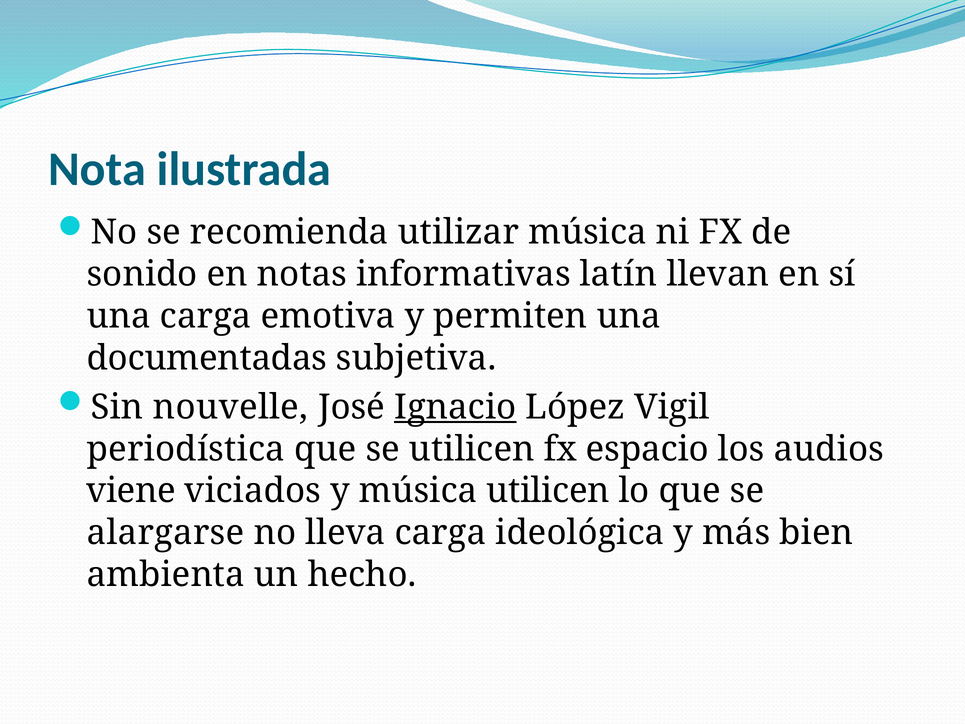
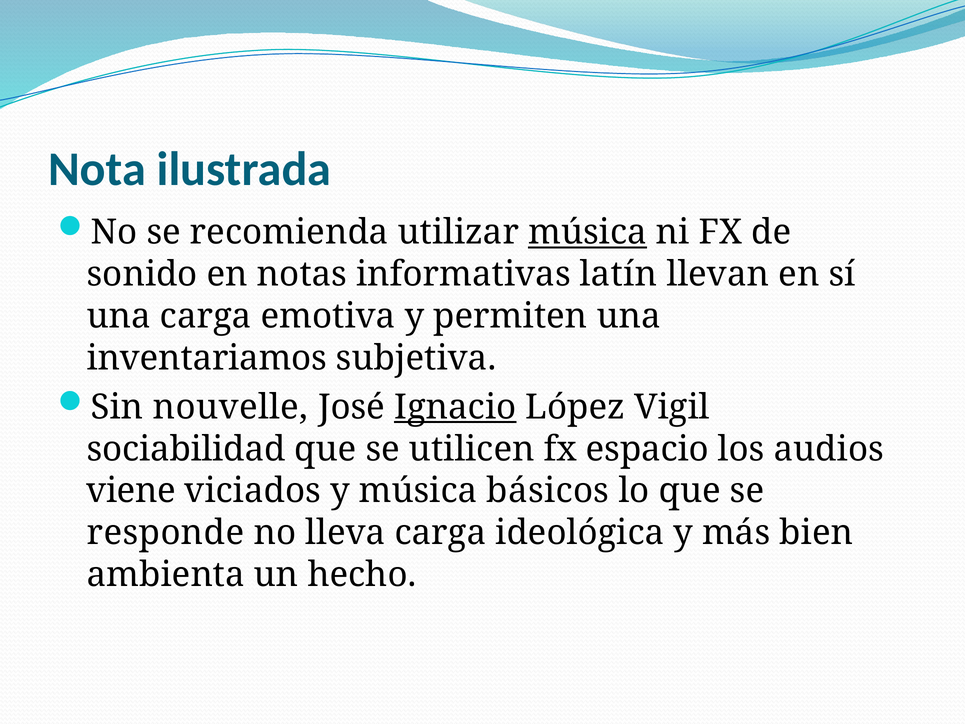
música underline: none -> present (587, 232)
documentadas: documentadas -> inventariamos (207, 358)
periodística: periodística -> sociabilidad (186, 449)
música utilicen: utilicen -> básicos (548, 491)
alargarse: alargarse -> responde (166, 533)
